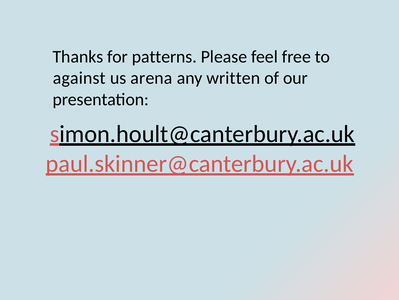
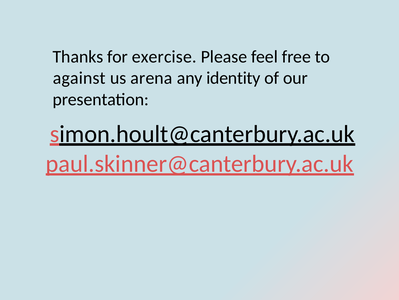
patterns: patterns -> exercise (164, 57)
written: written -> identity (233, 78)
